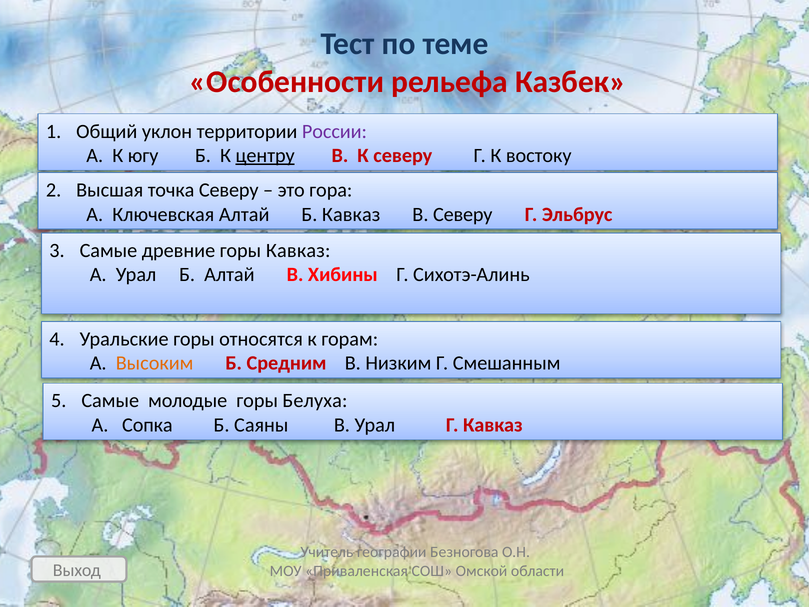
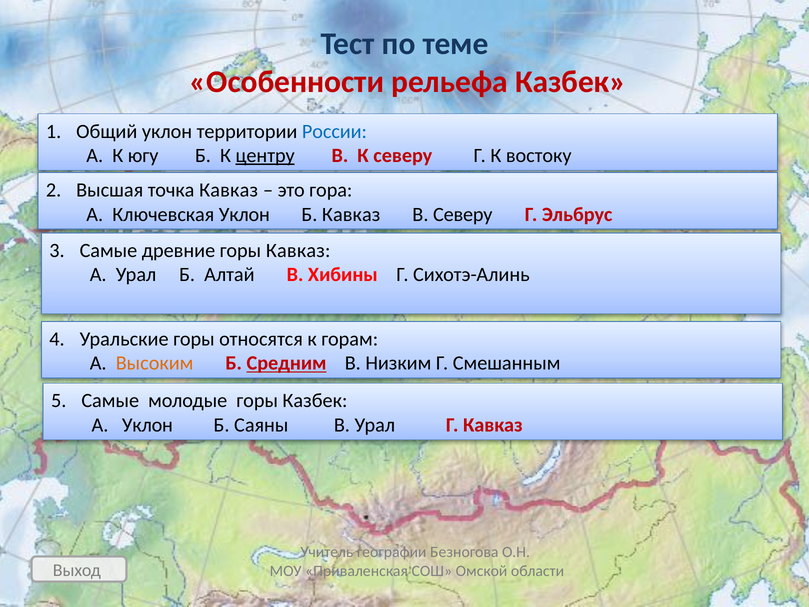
России colour: purple -> blue (334, 131)
точка Северу: Северу -> Кавказ (229, 190)
Ключевская Алтай: Алтай -> Уклон (244, 214)
Средним underline: none -> present (287, 363)
горы Белуха: Белуха -> Казбек (315, 401)
А Сопка: Сопка -> Уклон (147, 425)
